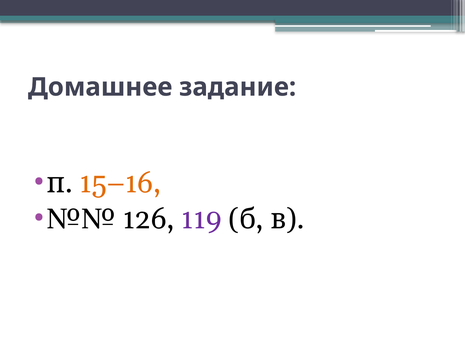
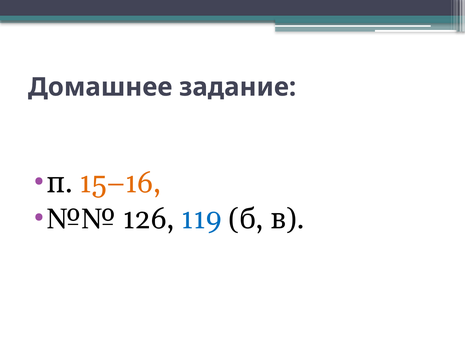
119 colour: purple -> blue (202, 219)
